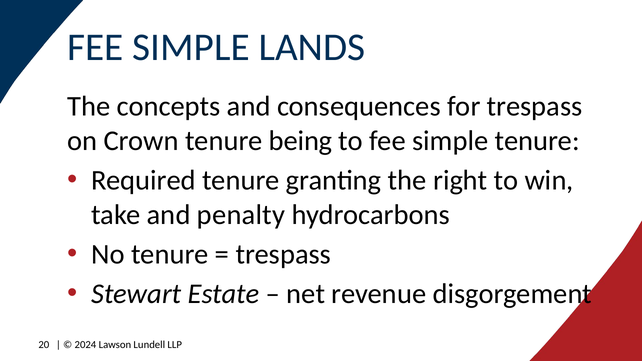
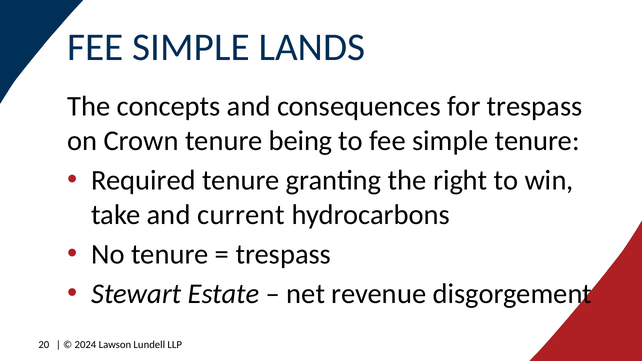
penalty: penalty -> current (241, 215)
